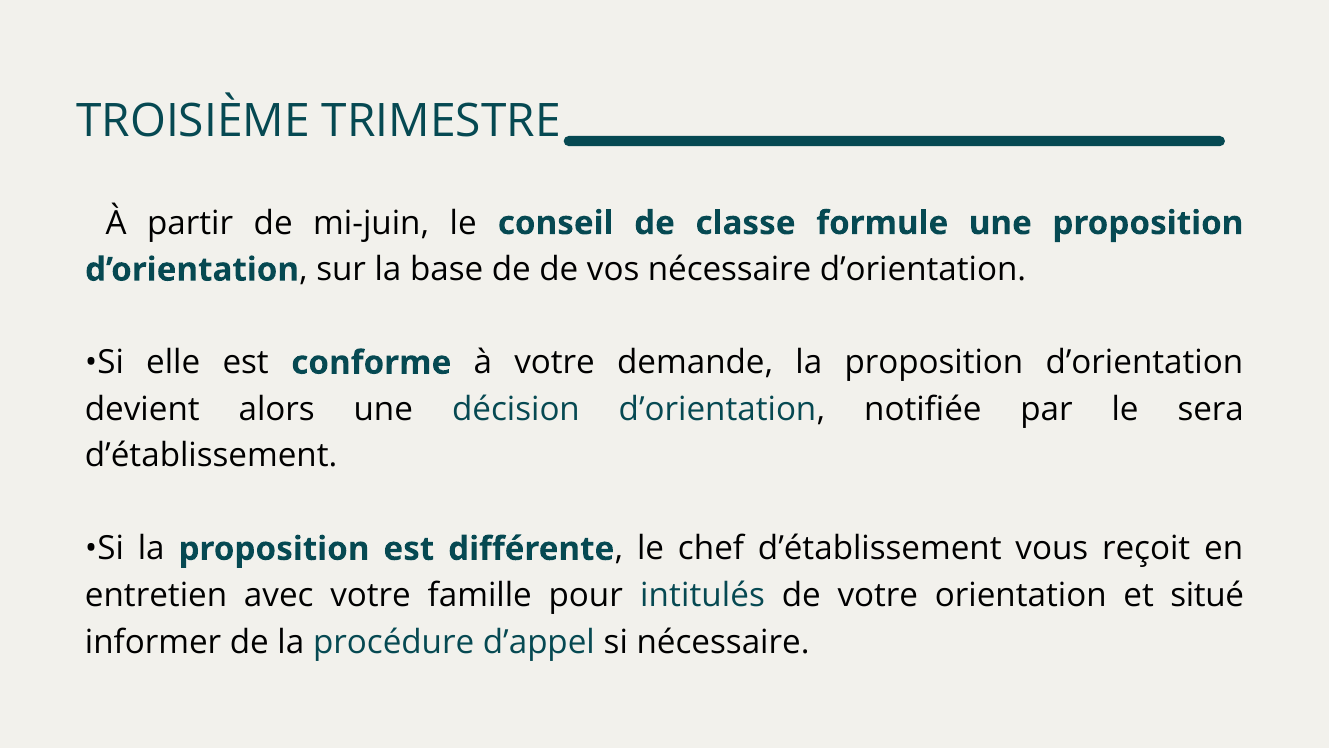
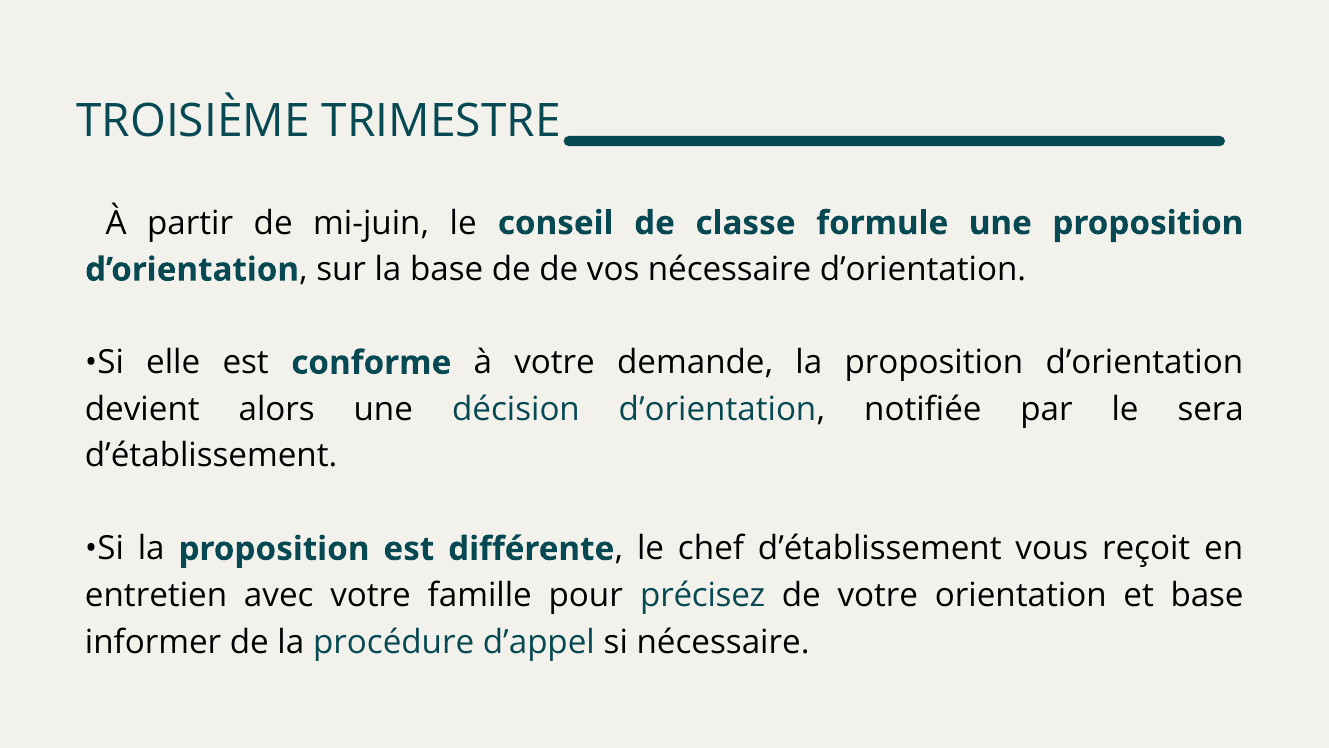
intitulés: intitulés -> précisez (703, 595)
et situé: situé -> base (1207, 595)
